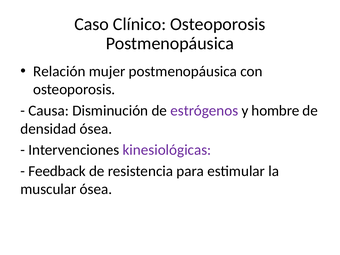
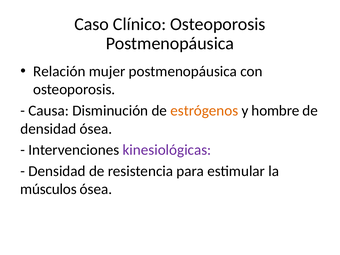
estrógenos colour: purple -> orange (204, 111)
Feedback: Feedback -> Densidad (57, 171)
muscular: muscular -> músculos (48, 189)
